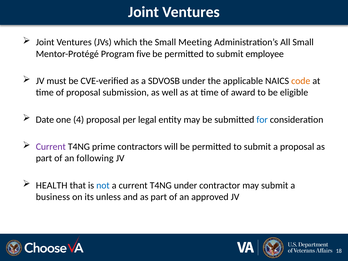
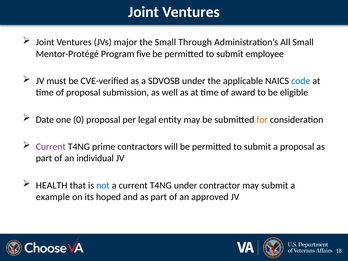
which: which -> major (126, 42)
Meeting: Meeting -> Through (195, 42)
code colour: orange -> blue (301, 81)
4: 4 -> 0 (79, 120)
for colour: blue -> orange (262, 120)
following: following -> individual (95, 158)
business: business -> example (53, 197)
unless: unless -> hoped (108, 197)
